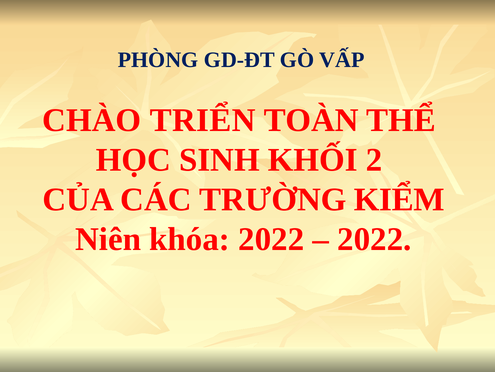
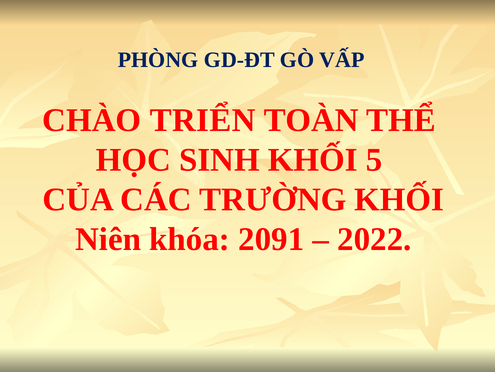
2: 2 -> 5 (374, 159)
TRƯỜNG KIỂM: KIỂM -> KHỐI (399, 199)
khóa 2022: 2022 -> 2091 (271, 239)
